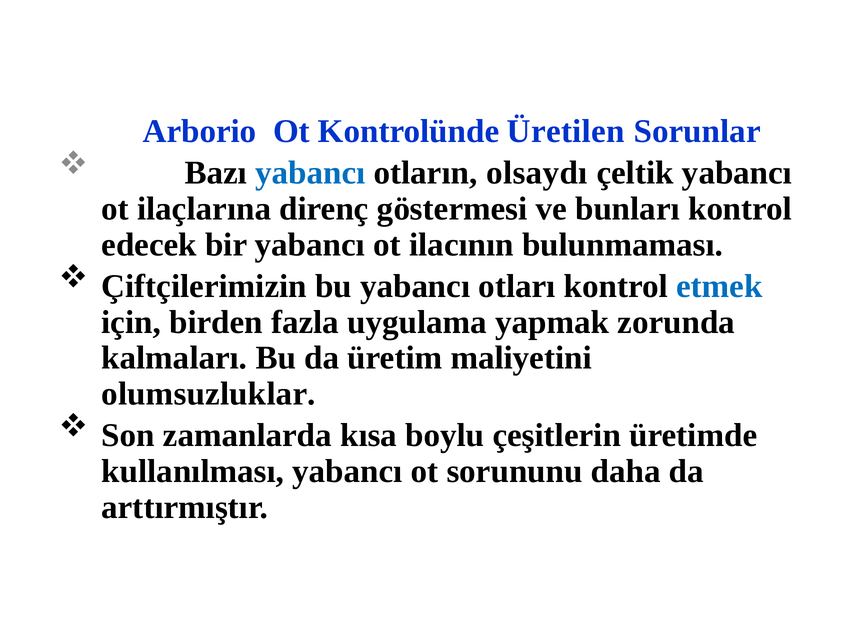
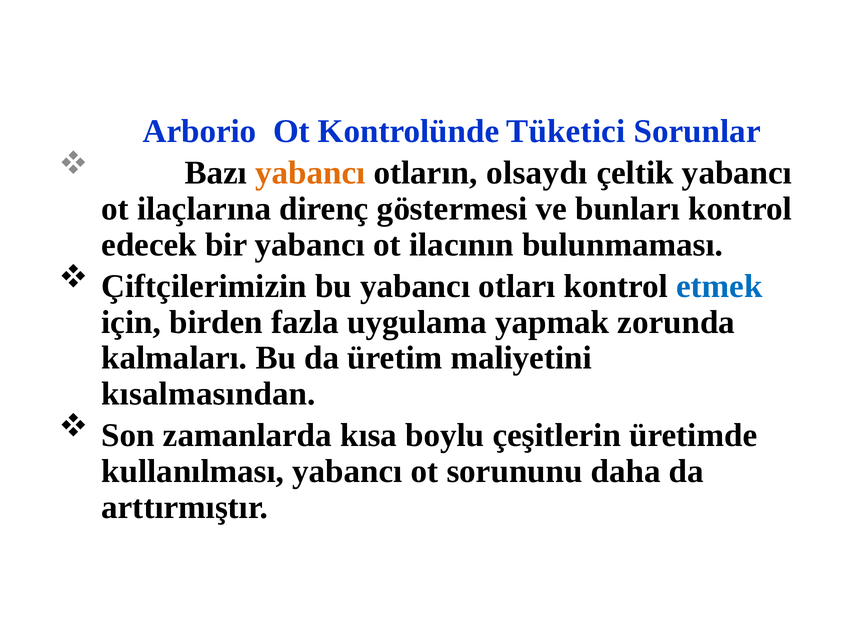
Üretilen: Üretilen -> Tüketici (566, 131)
yabancı colour: blue -> orange (310, 173)
olumsuzluklar: olumsuzluklar -> kısalmasından (209, 394)
